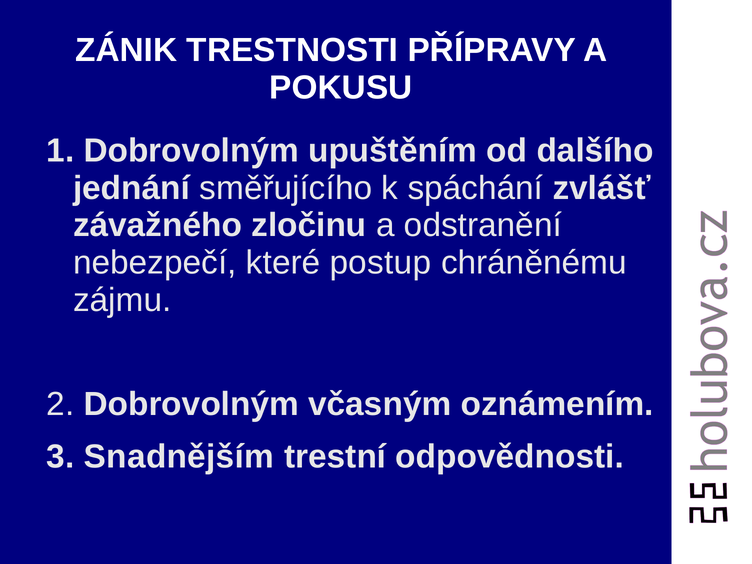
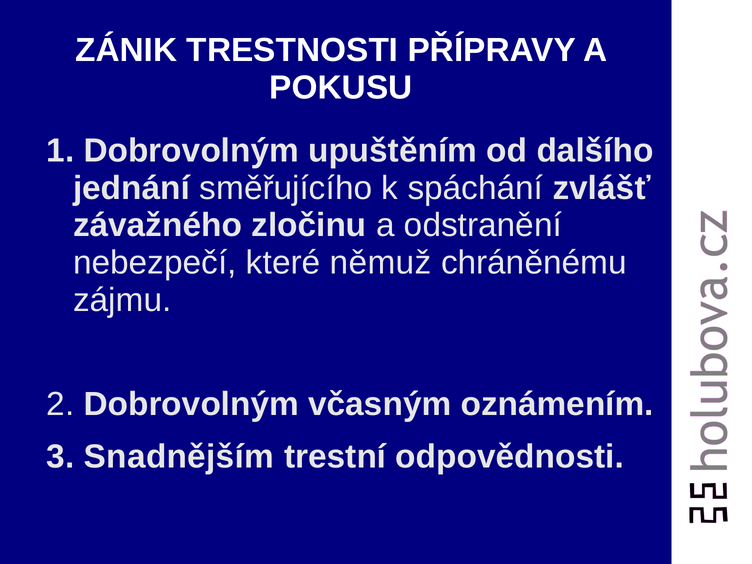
postup: postup -> němuž (380, 263)
